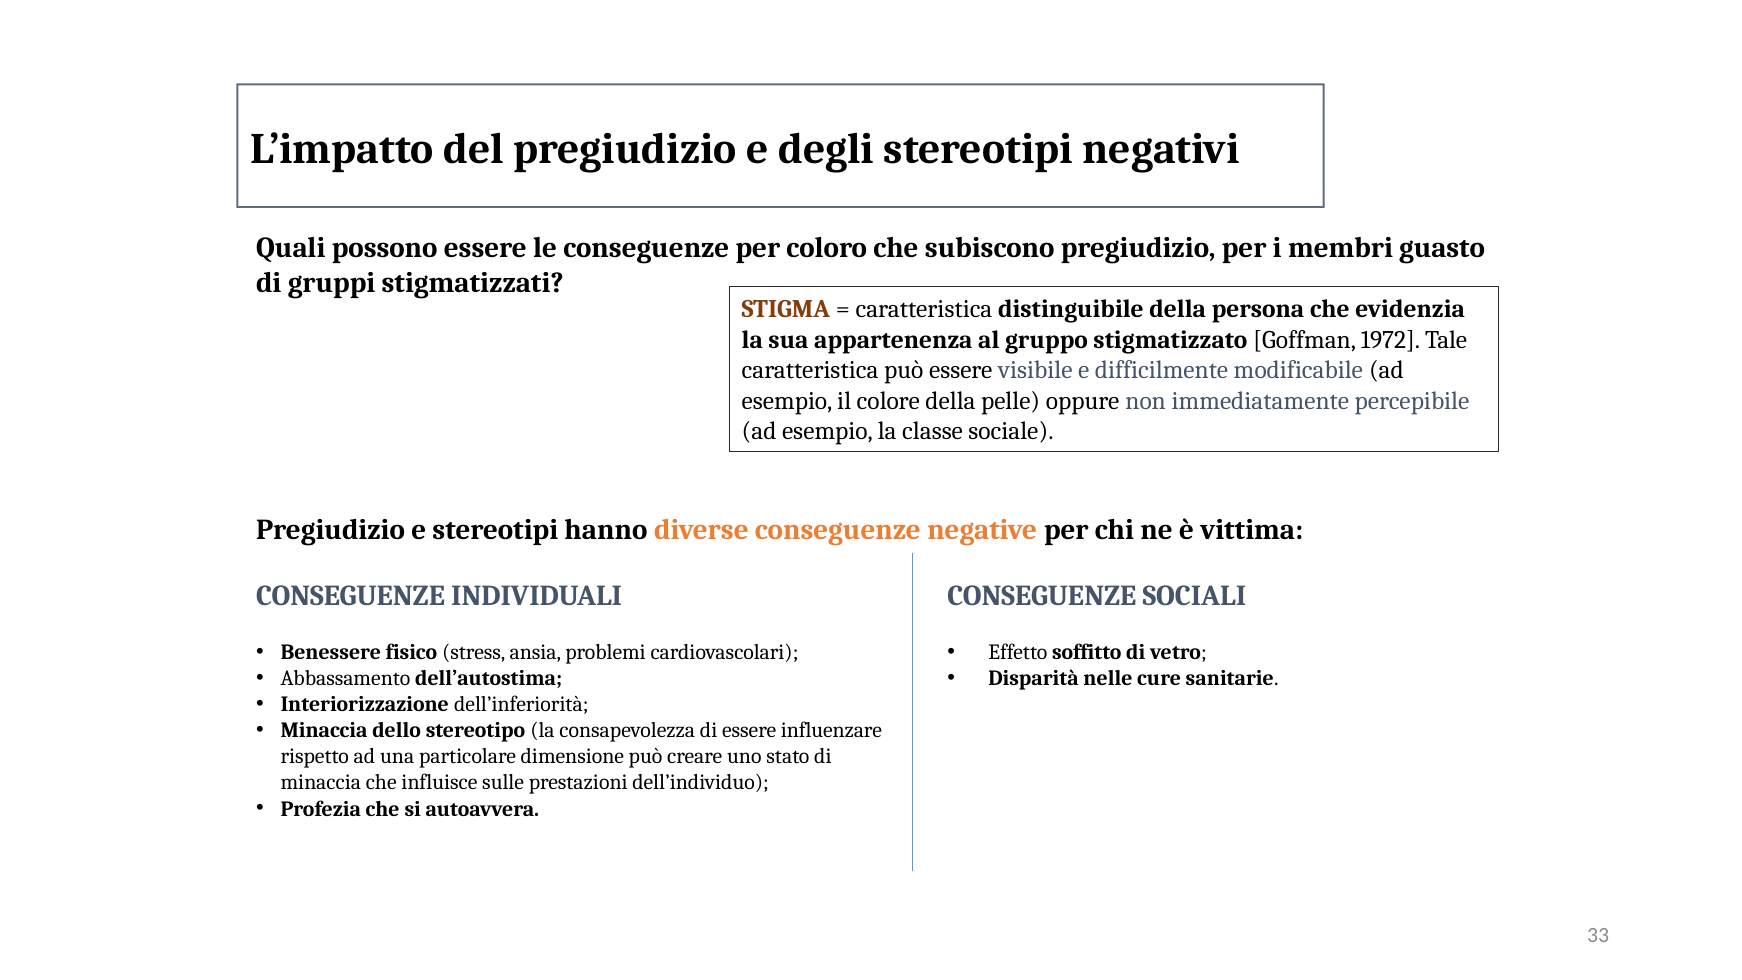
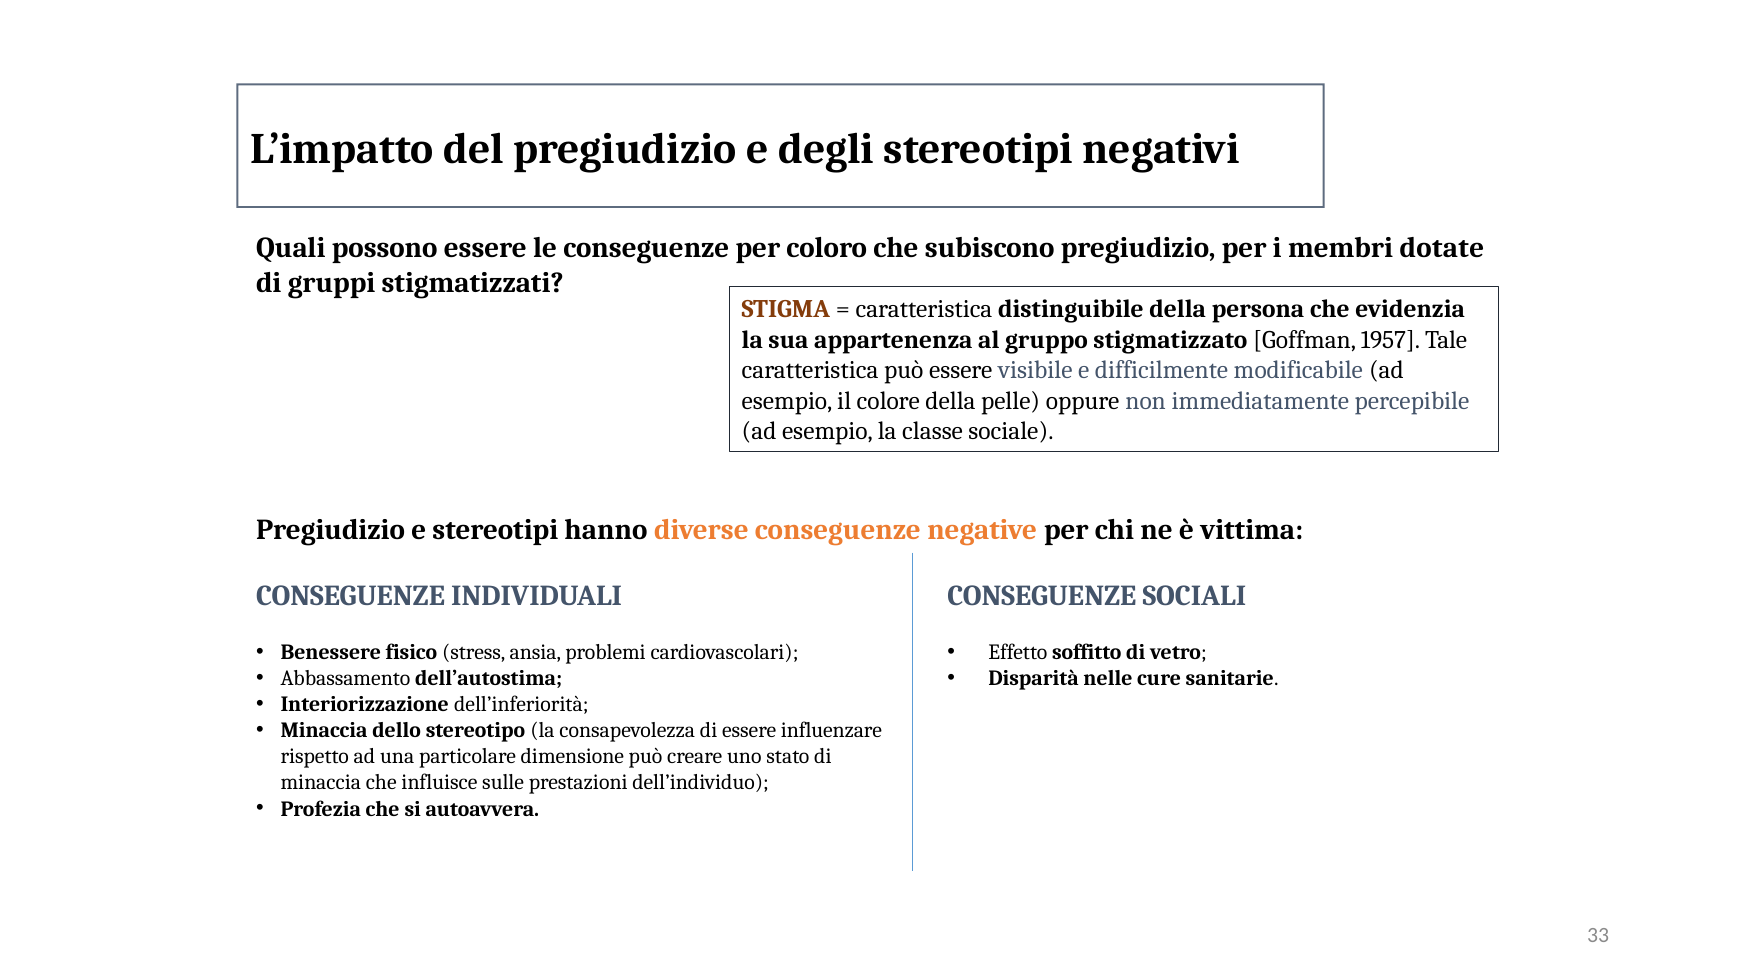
guasto: guasto -> dotate (1442, 248)
1972: 1972 -> 1957 (1391, 340)
